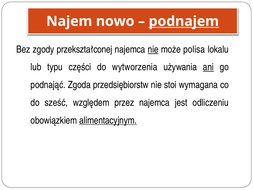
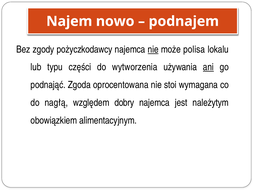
podnajem underline: present -> none (184, 21)
przekształconej: przekształconej -> pożyczkodawcy (85, 49)
przedsiębiorstw: przedsiębiorstw -> oprocentowana (121, 85)
sześć: sześć -> nagłą (56, 102)
przez: przez -> dobry (124, 102)
odliczeniu: odliczeniu -> należytym (211, 102)
alimentacyjnym underline: present -> none (108, 120)
